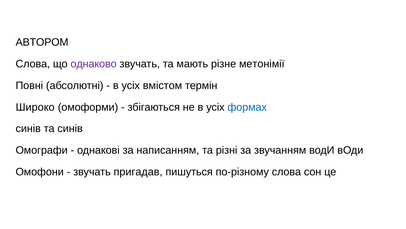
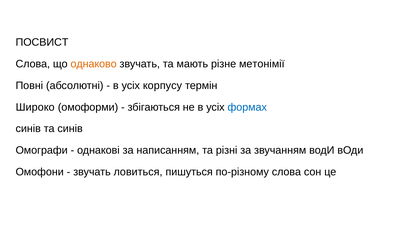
АВТОРОМ: АВТОРОМ -> ПОСВИСТ (42, 42)
однаково colour: purple -> orange (94, 64)
вмістом: вмістом -> корпусу (162, 85)
пригадав: пригадав -> ловиться (138, 171)
